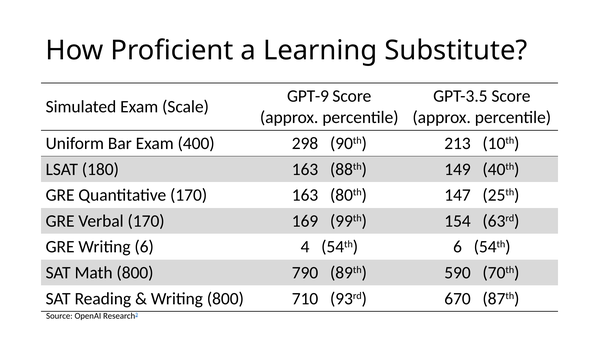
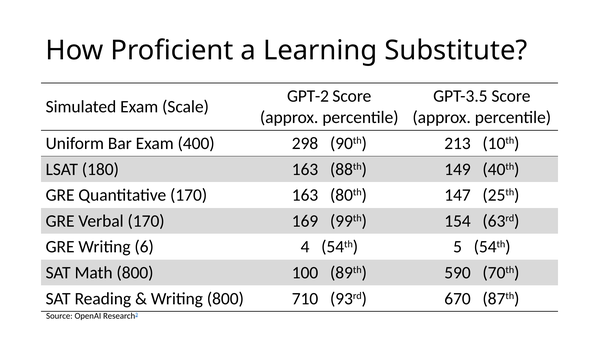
GPT-9: GPT-9 -> GPT-2 (308, 96)
54th 6: 6 -> 5 (458, 246)
790: 790 -> 100 (305, 272)
